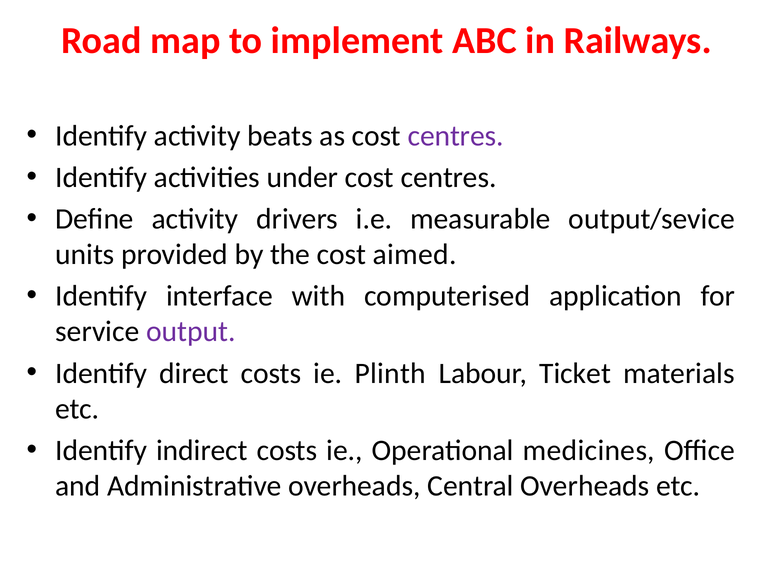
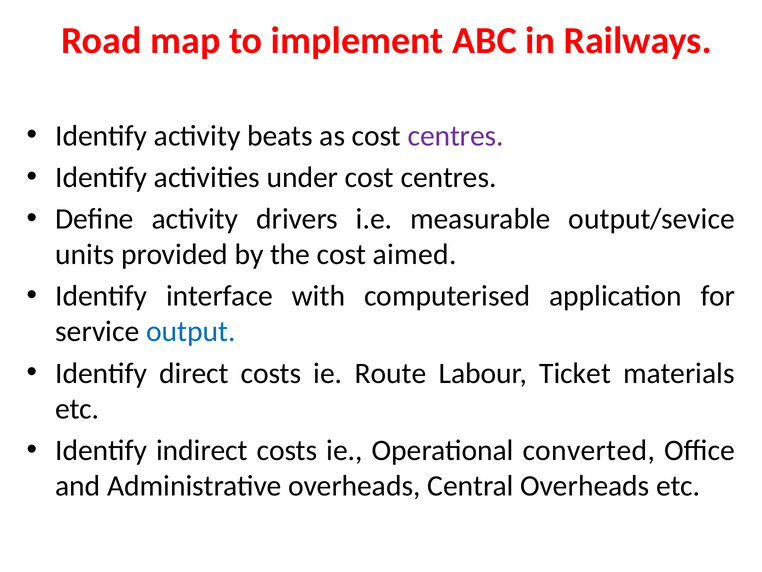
output colour: purple -> blue (191, 331)
Plinth: Plinth -> Route (390, 373)
medicines: medicines -> converted (589, 450)
